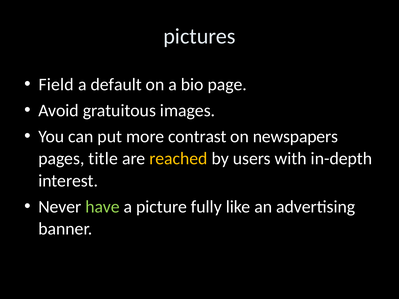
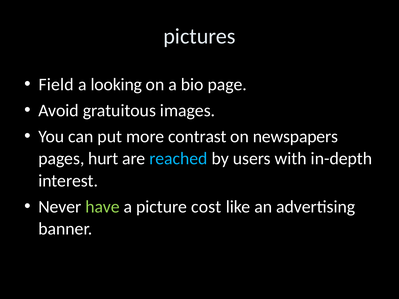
default: default -> looking (116, 85)
title: title -> hurt (103, 159)
reached colour: yellow -> light blue (178, 159)
fully: fully -> cost (206, 207)
